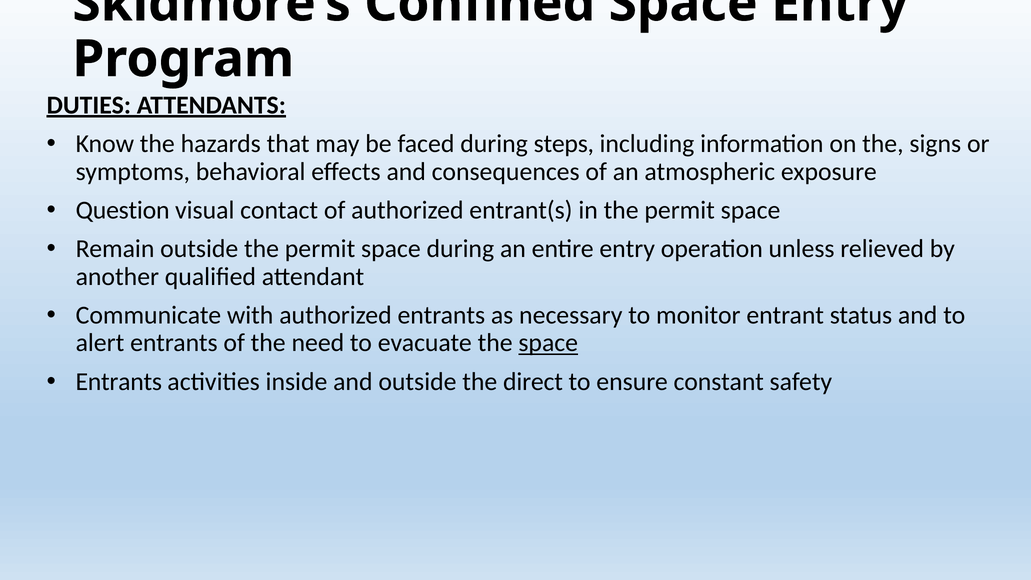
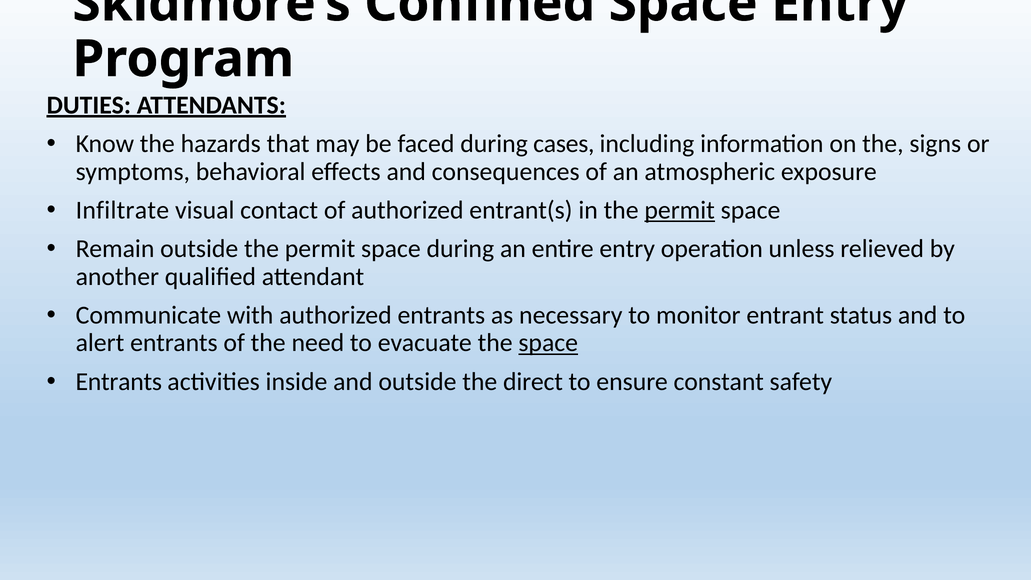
steps: steps -> cases (564, 144)
Question: Question -> Infiltrate (122, 210)
permit underline: none -> present (680, 210)
